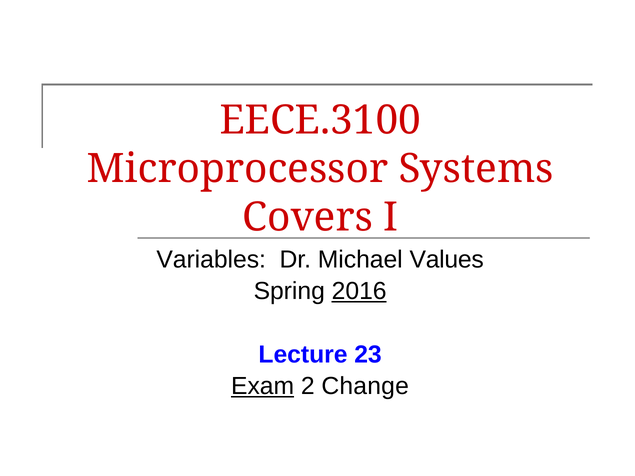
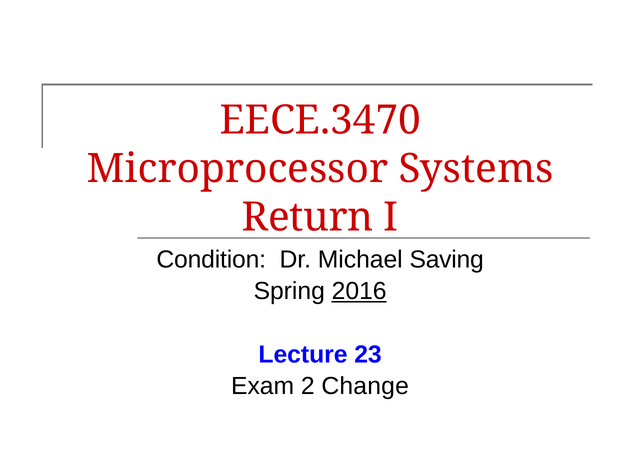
EECE.3100: EECE.3100 -> EECE.3470 (320, 120)
Covers: Covers -> Return (308, 218)
Variables: Variables -> Condition (211, 260)
Values: Values -> Saving (447, 260)
Exam underline: present -> none (263, 386)
